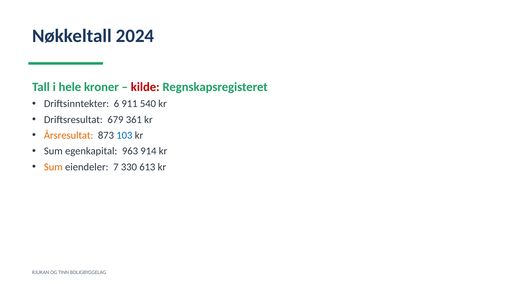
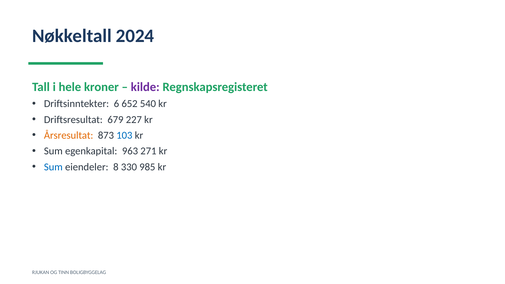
kilde colour: red -> purple (145, 87)
911: 911 -> 652 (130, 104)
361: 361 -> 227 (134, 120)
914: 914 -> 271 (148, 151)
Sum colour: orange -> blue (53, 167)
7: 7 -> 8 (116, 167)
613: 613 -> 985 (147, 167)
